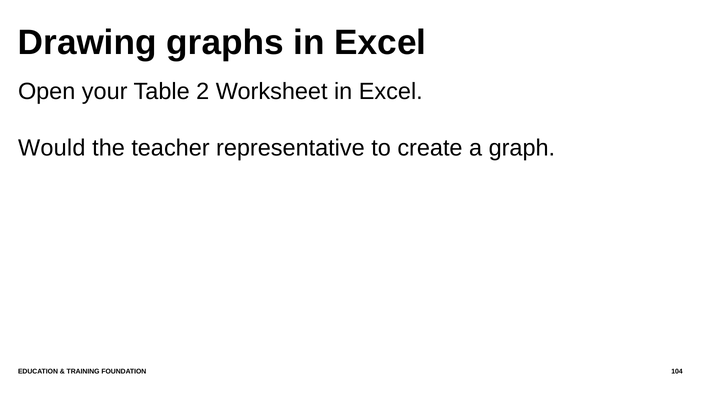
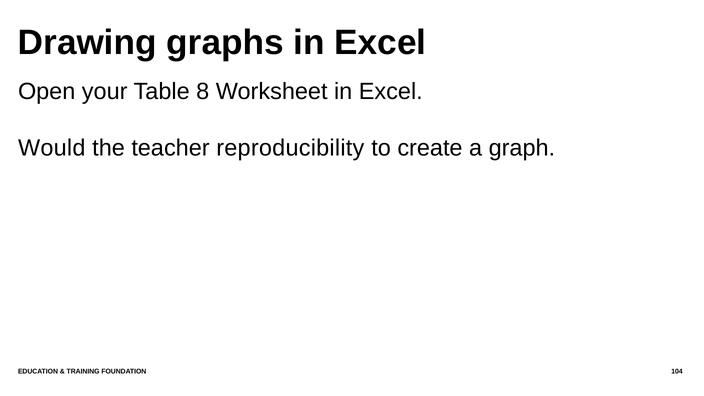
2: 2 -> 8 (203, 92)
representative: representative -> reproducibility (290, 148)
